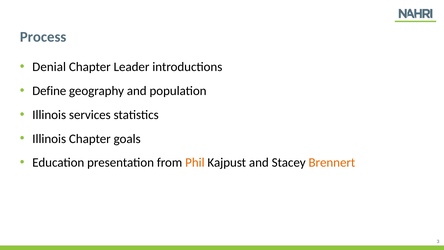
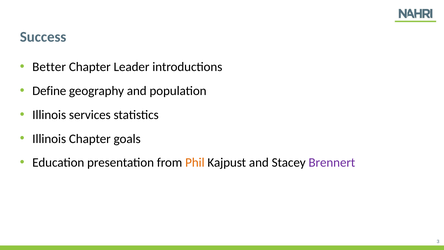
Process: Process -> Success (43, 37)
Denial: Denial -> Better (49, 67)
Brennert colour: orange -> purple (332, 162)
